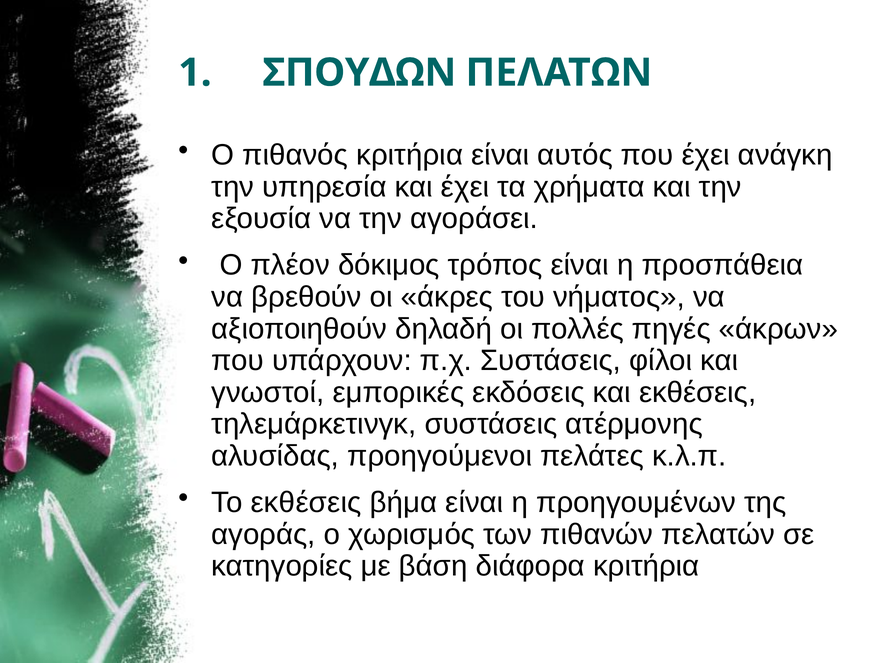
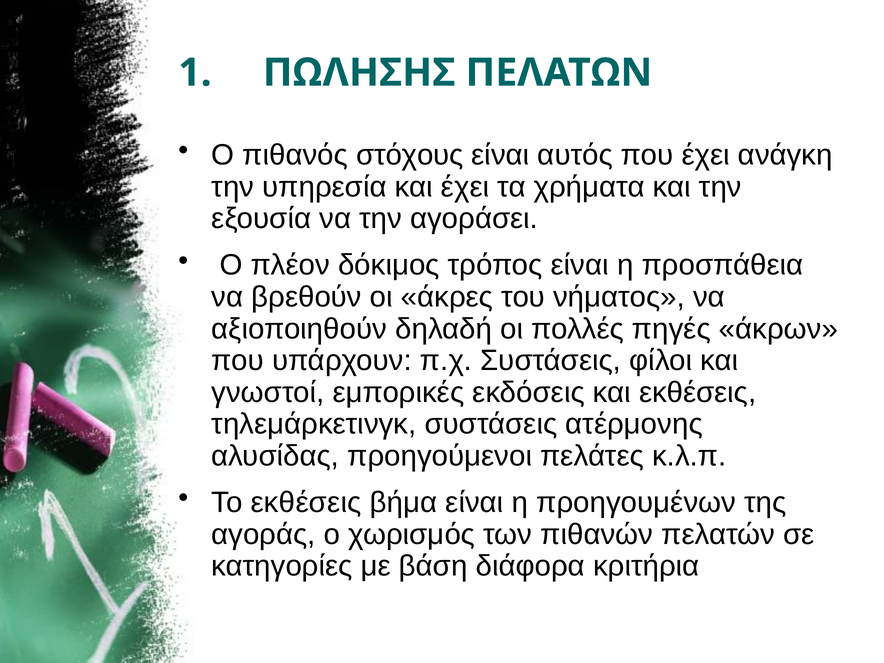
ΣΠΟΥΔΩΝ: ΣΠΟΥΔΩΝ -> ΠΩΛΗΣΗΣ (359, 73)
πιθανός κριτήρια: κριτήρια -> στόχους (410, 155)
